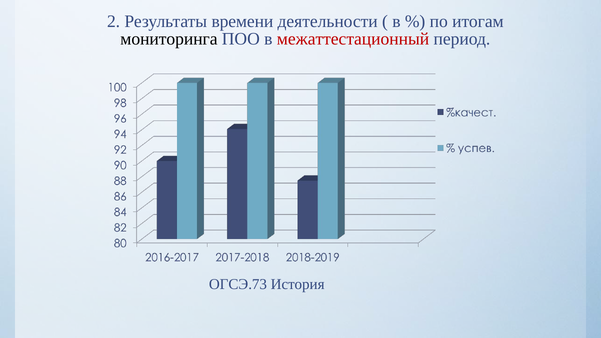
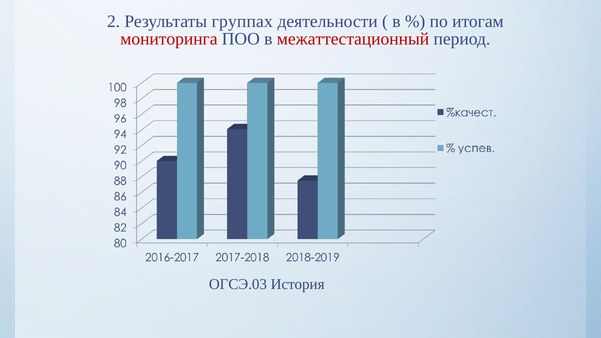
времени: времени -> группах (242, 21)
мониторинга colour: black -> red (169, 39)
ОГСЭ.73: ОГСЭ.73 -> ОГСЭ.03 (238, 284)
